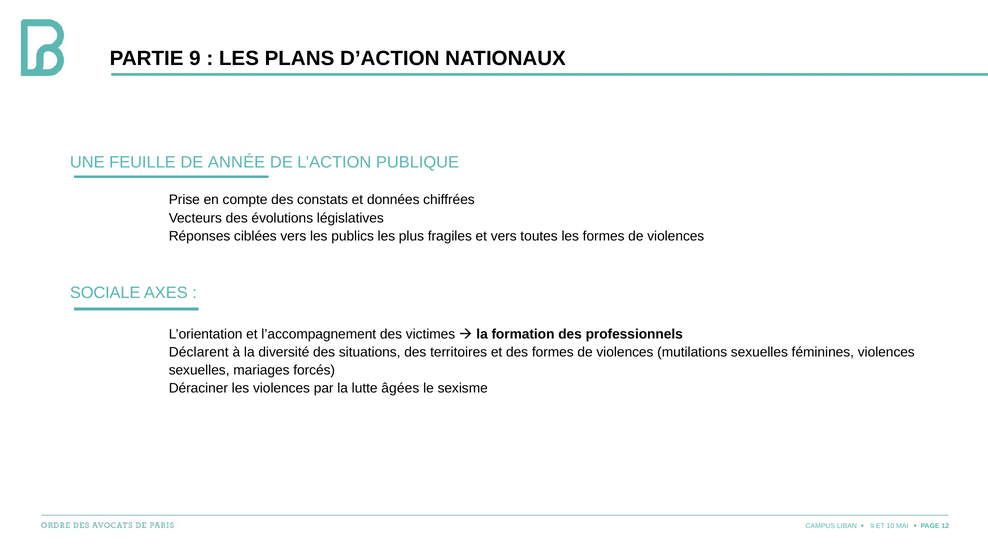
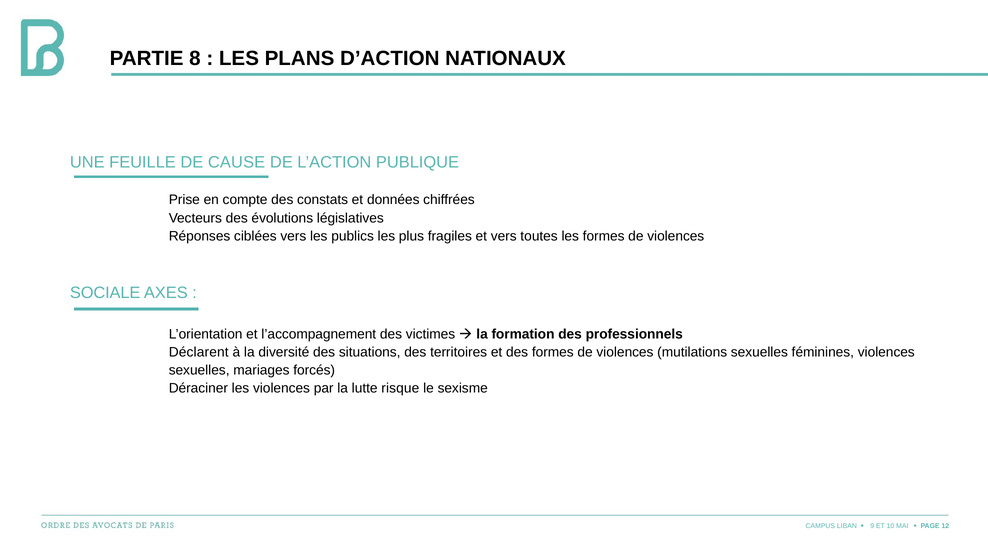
PARTIE 9: 9 -> 8 (195, 59)
ANNÉE: ANNÉE -> CAUSE (237, 162)
âgées: âgées -> risque (400, 388)
